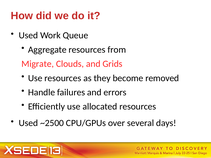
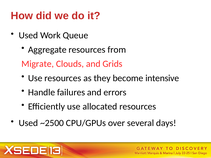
removed: removed -> intensive (162, 78)
